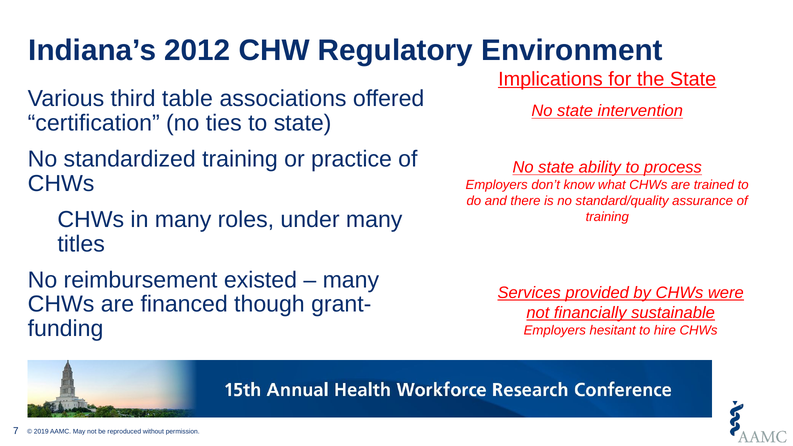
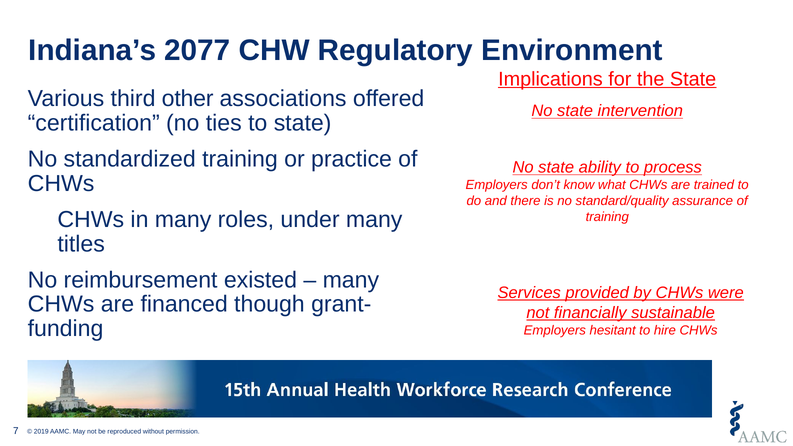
2012: 2012 -> 2077 (197, 51)
table: table -> other (188, 99)
